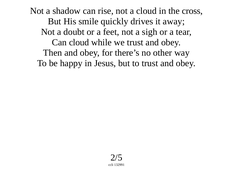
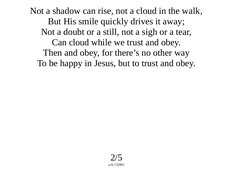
cross: cross -> walk (192, 11)
feet: feet -> still (111, 32)
